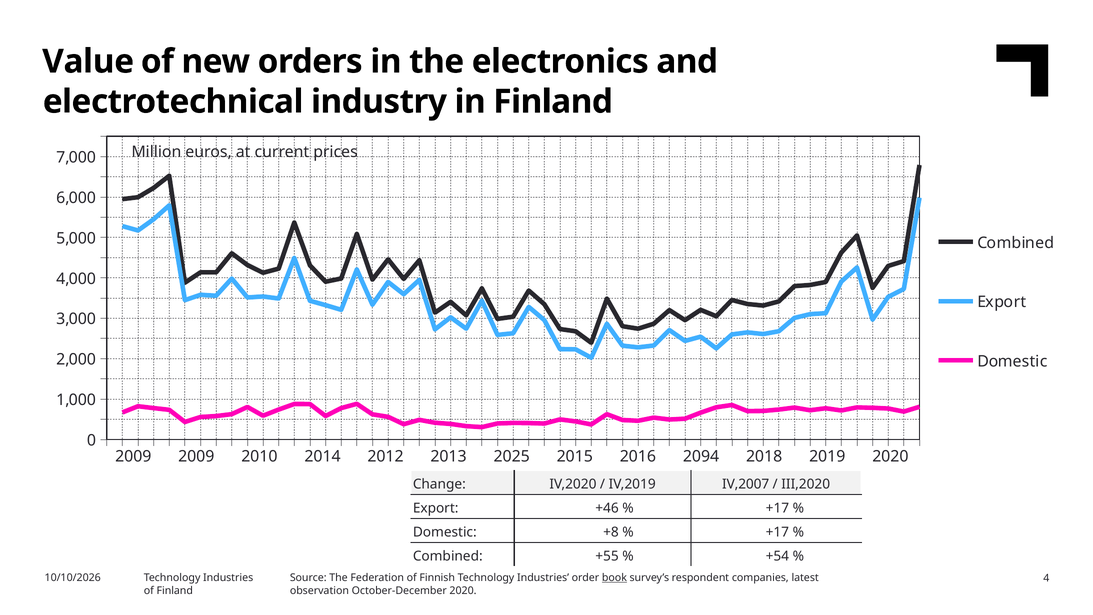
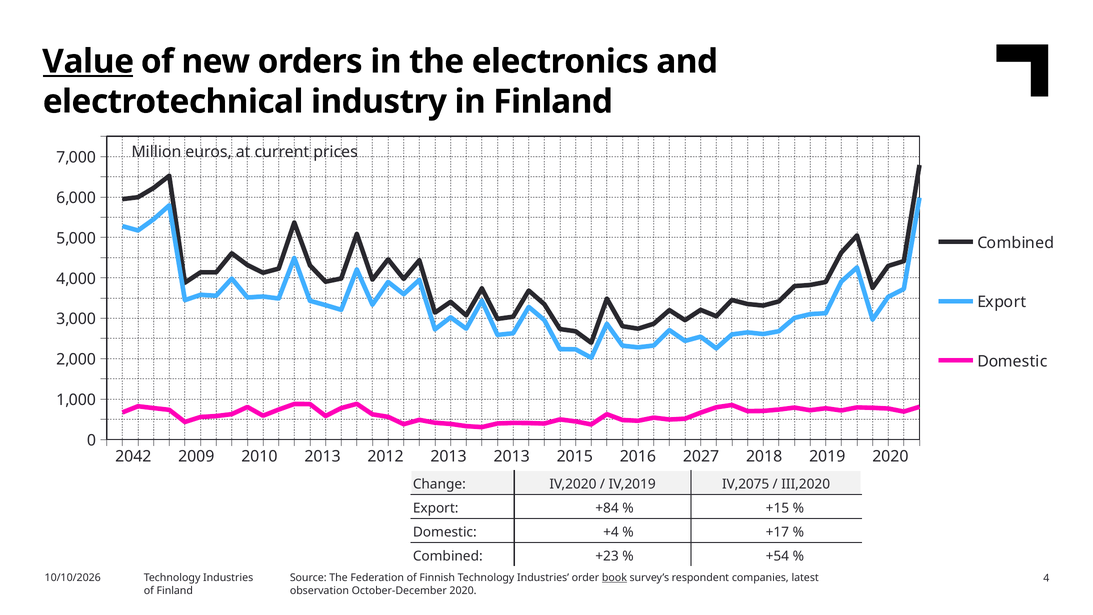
Value underline: none -> present (88, 62)
2009: 2009 -> 2042 (133, 456)
2010 2014: 2014 -> 2013 (323, 456)
2013 2025: 2025 -> 2013 (512, 456)
2094: 2094 -> 2027 (701, 456)
IV,2007: IV,2007 -> IV,2075 (746, 484)
+46: +46 -> +84 (607, 508)
+17: +17 -> +15 (777, 508)
+8: +8 -> +4 (611, 532)
+55: +55 -> +23 (607, 556)
